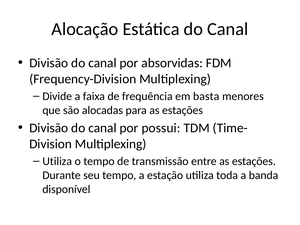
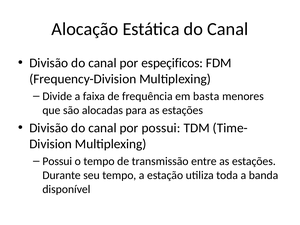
absorvidas: absorvidas -> espeçificos (172, 63)
Utiliza: Utiliza -> Possui (57, 161)
